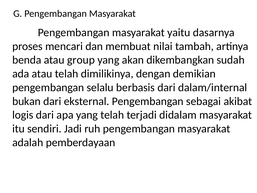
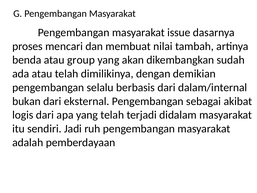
yaitu: yaitu -> issue (179, 33)
